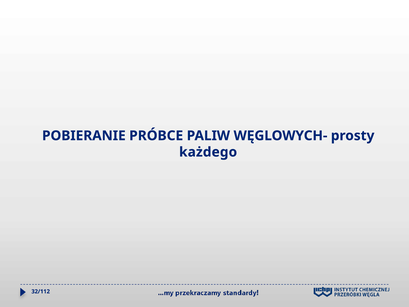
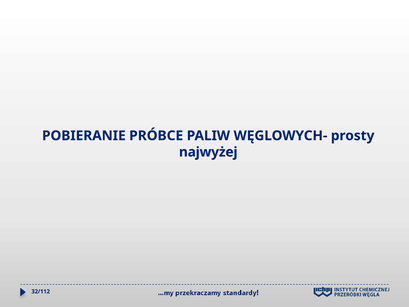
każdego: każdego -> najwyżej (208, 152)
